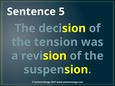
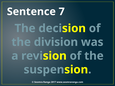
5: 5 -> 7 (62, 12)
tension: tension -> division (56, 42)
